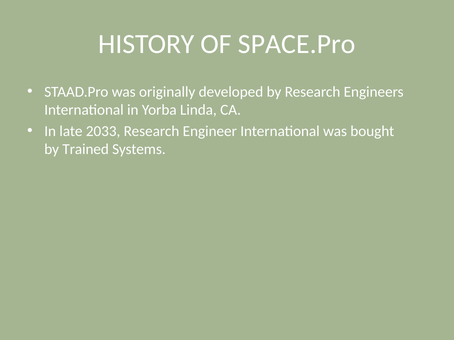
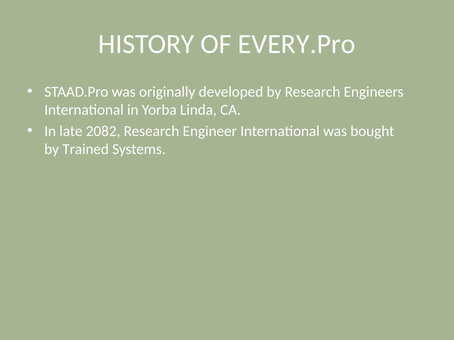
SPACE.Pro: SPACE.Pro -> EVERY.Pro (297, 44)
2033: 2033 -> 2082 (103, 131)
